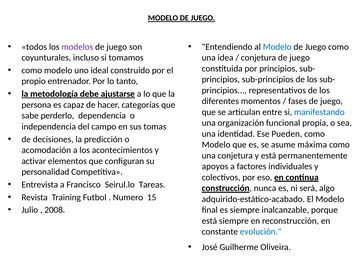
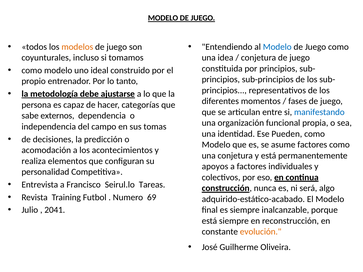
modelos colour: purple -> orange (77, 47)
perderlo: perderlo -> externos (57, 116)
asume máxima: máxima -> factores (312, 145)
activar: activar -> realiza (34, 161)
15: 15 -> 69 (152, 197)
2008: 2008 -> 2041 (55, 210)
evolución colour: blue -> orange (261, 232)
